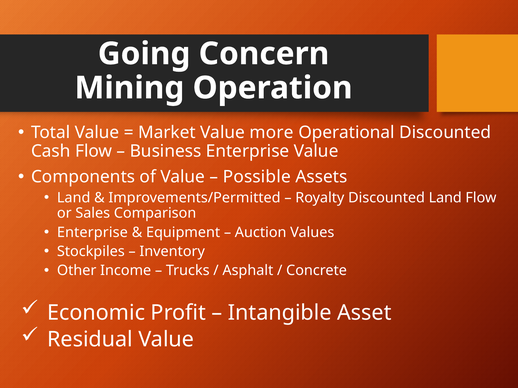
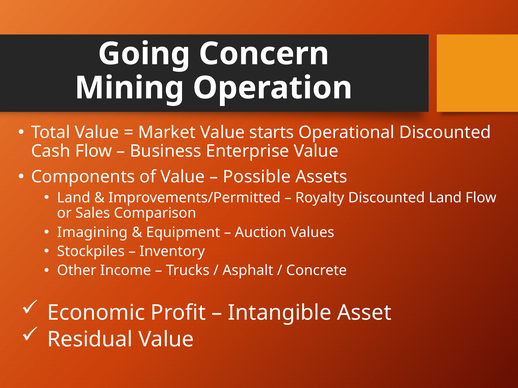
more: more -> starts (272, 133)
Enterprise: Enterprise -> Imagining (92, 233)
